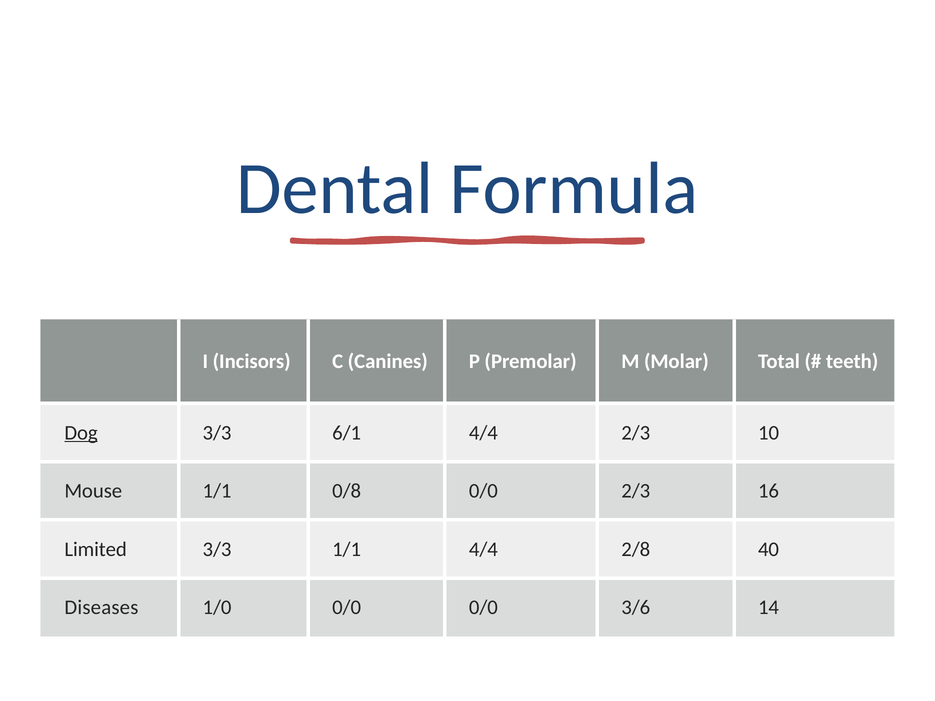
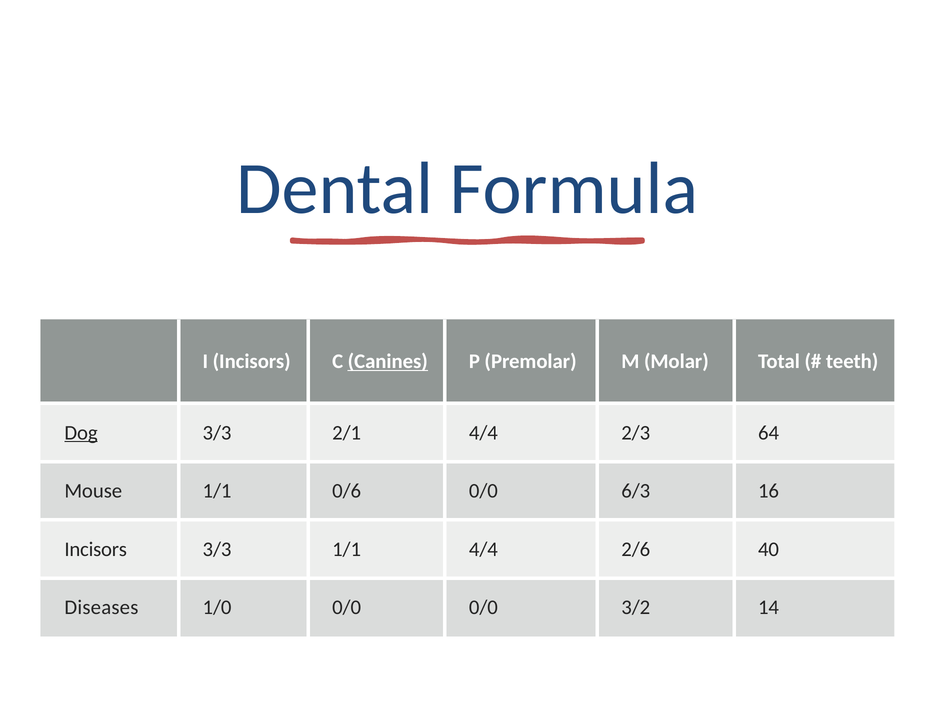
Canines underline: none -> present (388, 362)
6/1: 6/1 -> 2/1 (347, 433)
10: 10 -> 64 (769, 433)
0/8: 0/8 -> 0/6 (347, 491)
0/0 2/3: 2/3 -> 6/3 (636, 491)
Limited: Limited -> Incisors (96, 549)
2/8: 2/8 -> 2/6 (636, 549)
3/6: 3/6 -> 3/2 (636, 608)
